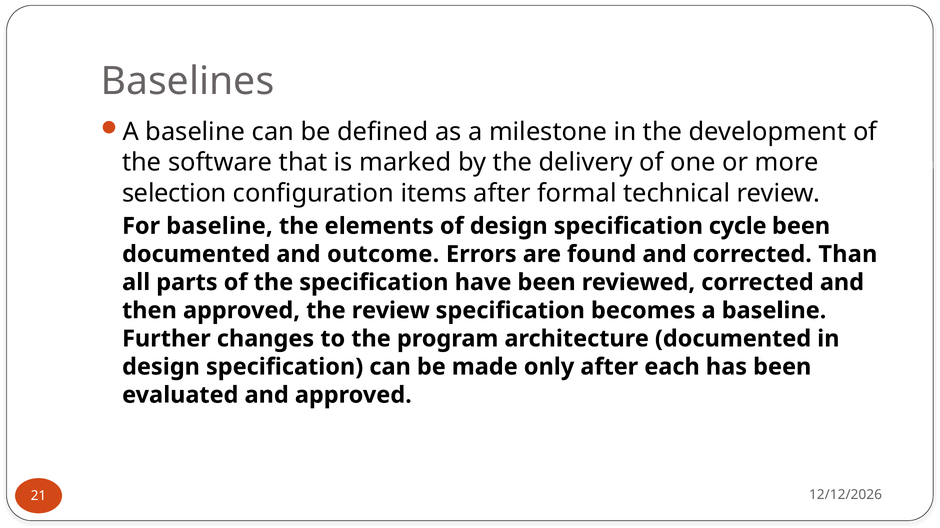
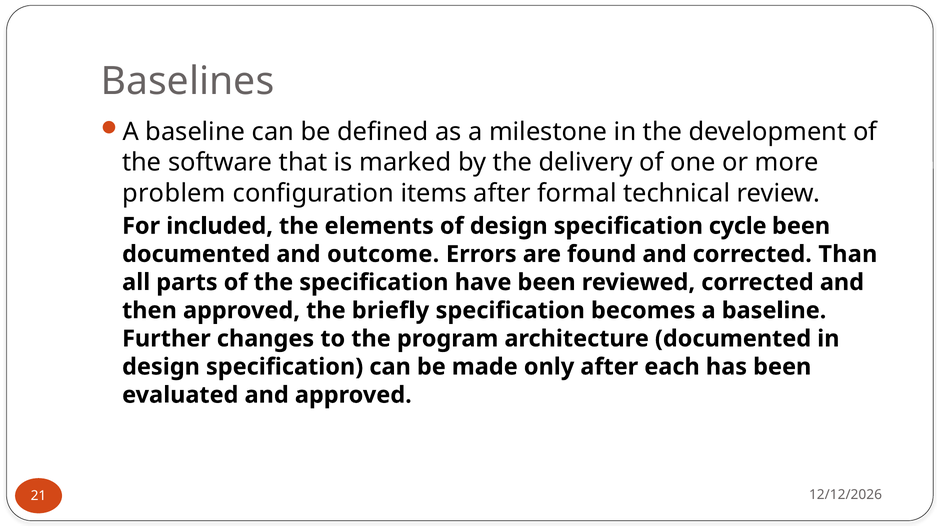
selection: selection -> problem (174, 193)
For baseline: baseline -> included (220, 226)
the review: review -> briefly (390, 311)
